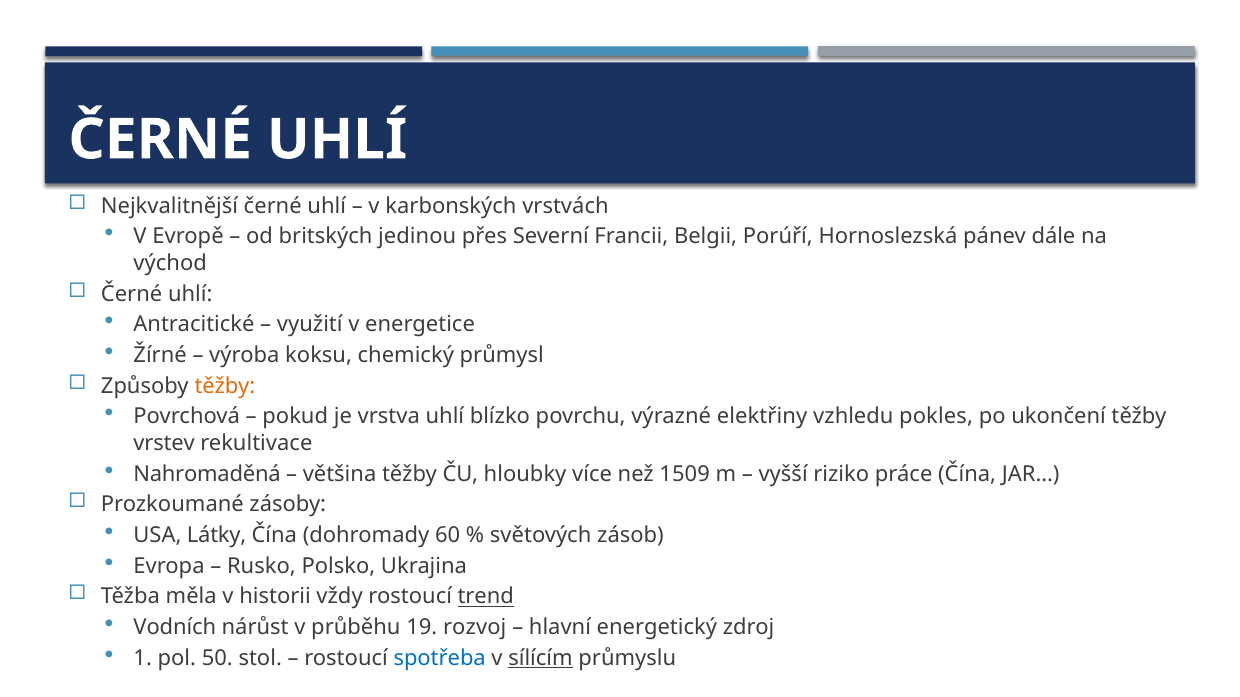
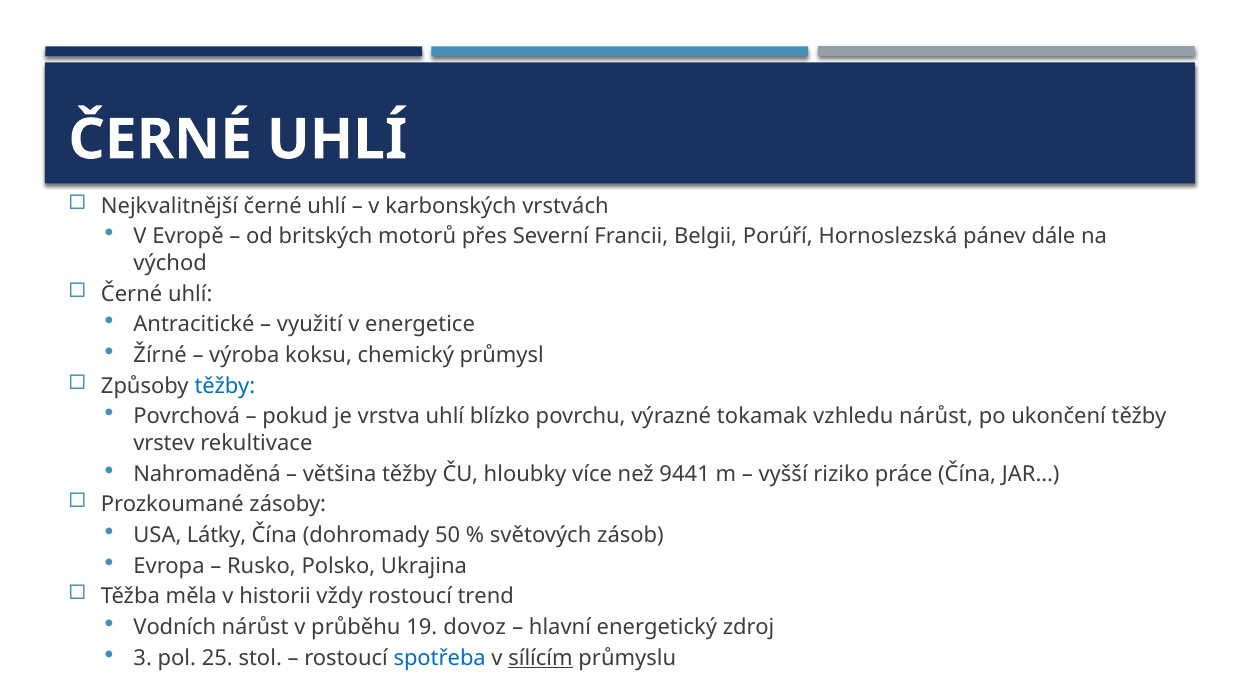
jedinou: jedinou -> motorů (417, 237)
těžby colour: orange -> blue (225, 386)
elektřiny: elektřiny -> tokamak (762, 417)
vzhledu pokles: pokles -> nárůst (936, 417)
1509: 1509 -> 9441 (685, 474)
60: 60 -> 50 (448, 536)
trend underline: present -> none (486, 597)
rozvoj: rozvoj -> dovoz (475, 628)
1: 1 -> 3 (143, 659)
50: 50 -> 25 (217, 659)
